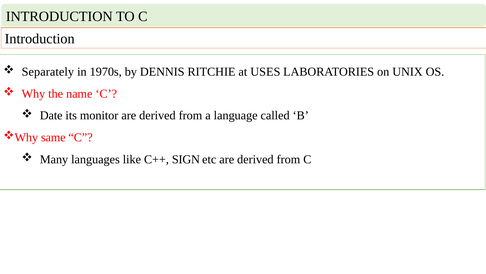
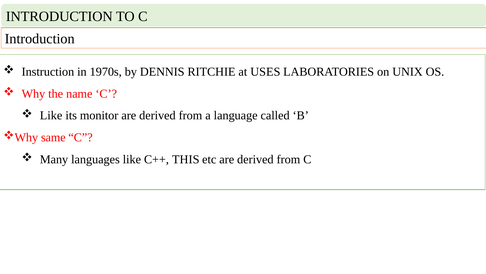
Separately: Separately -> Instruction (48, 72)
Date: Date -> Like (51, 115)
SIGN: SIGN -> THIS (186, 159)
